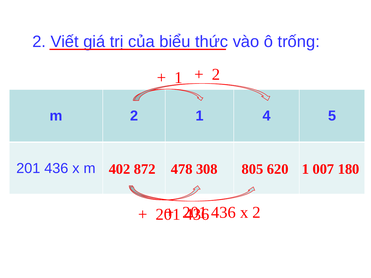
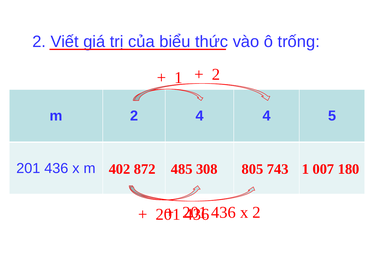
2 1: 1 -> 4 (200, 116)
478: 478 -> 485 (182, 169)
620: 620 -> 743 (278, 169)
